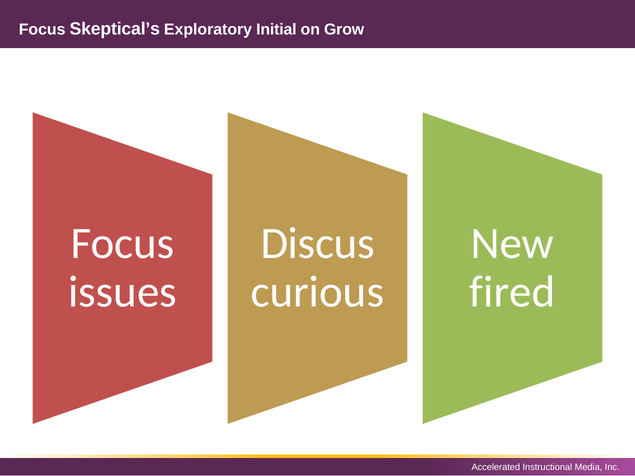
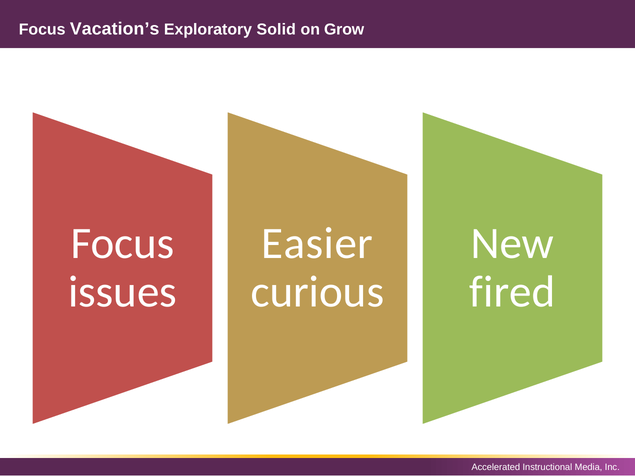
Skeptical’s: Skeptical’s -> Vacation’s (115, 29)
Initial: Initial -> Solid (276, 30)
Discus: Discus -> Easier (317, 244)
